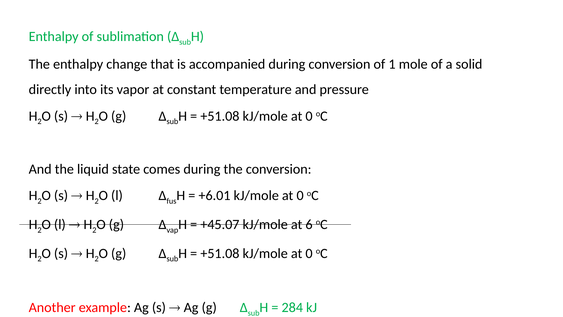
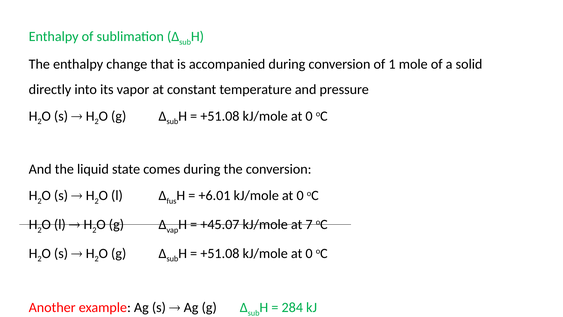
6: 6 -> 7 (309, 224)
